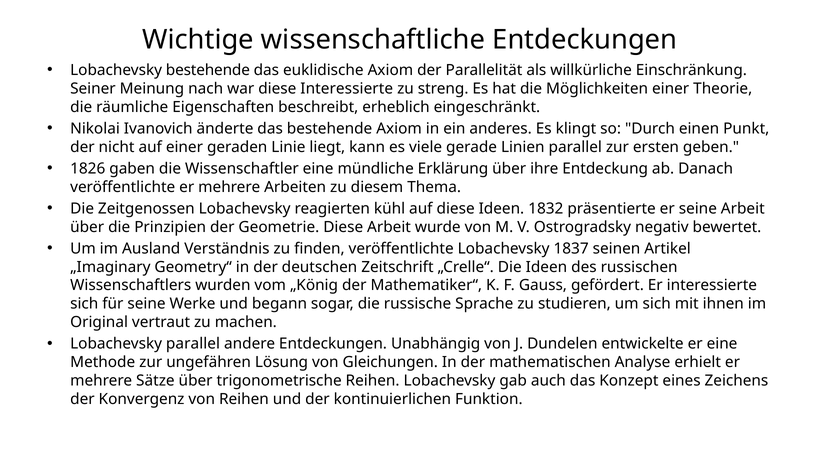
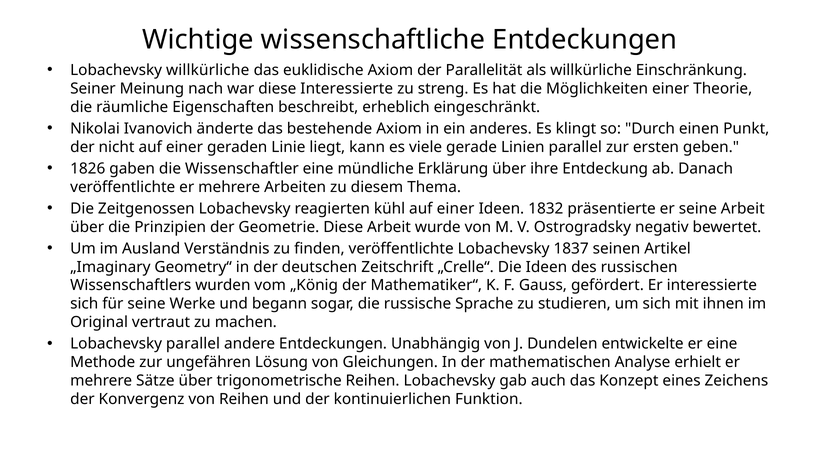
Lobachevsky bestehende: bestehende -> willkürliche (208, 70)
kühl auf diese: diese -> einer (456, 209)
